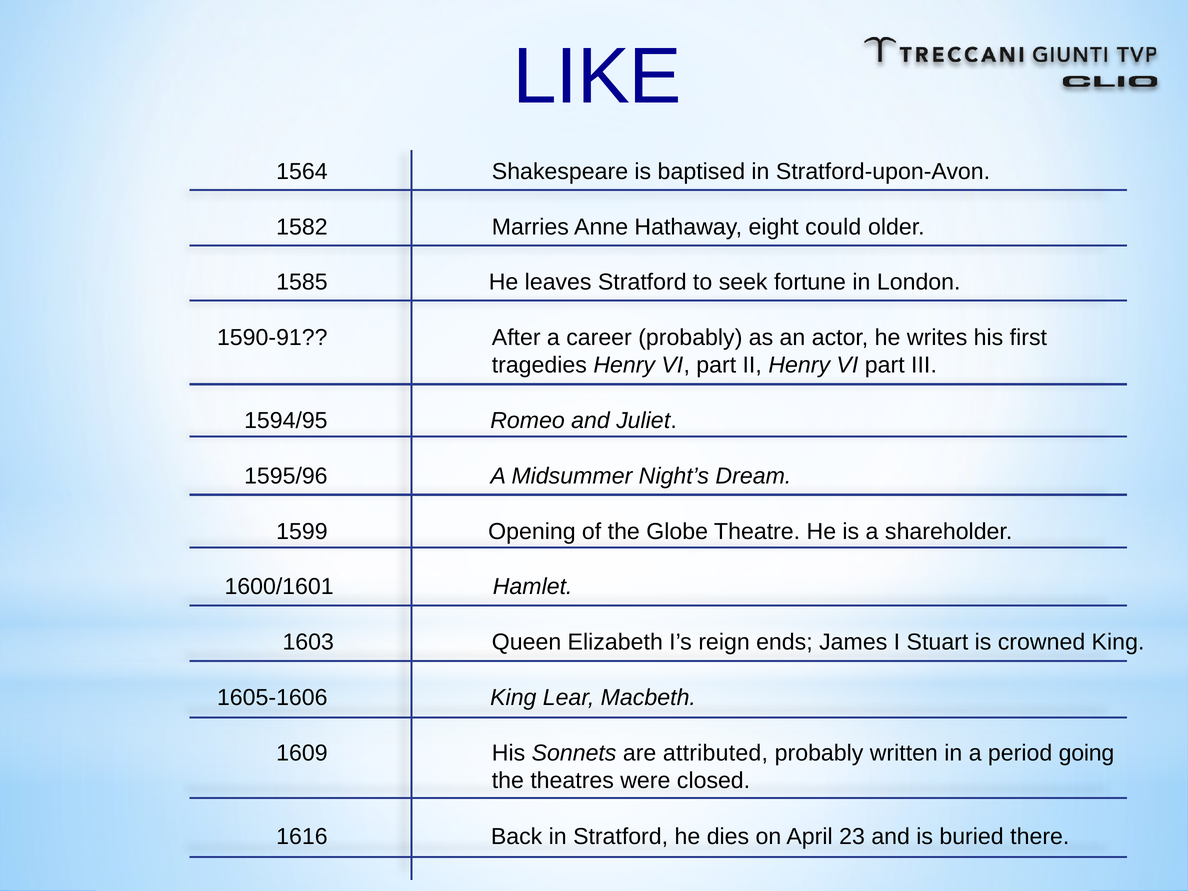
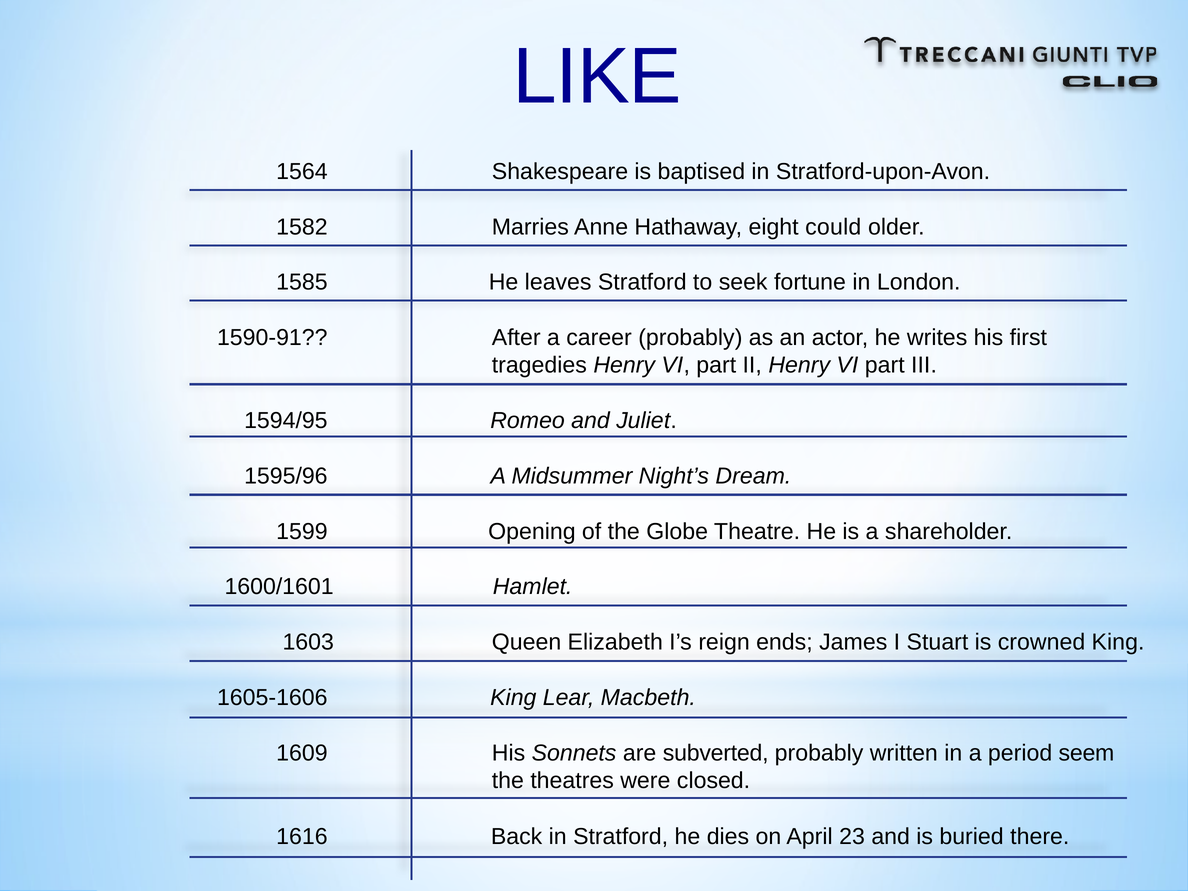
attributed: attributed -> subverted (716, 753)
going: going -> seem (1086, 753)
